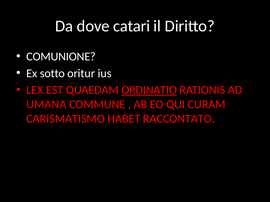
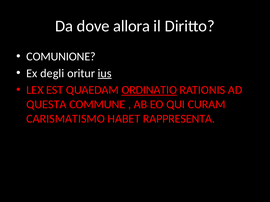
catari: catari -> allora (132, 26)
sotto: sotto -> degli (52, 73)
ius underline: none -> present (105, 73)
UMANA: UMANA -> QUESTA (46, 105)
RACCONTATO: RACCONTATO -> RAPPRESENTA (179, 119)
